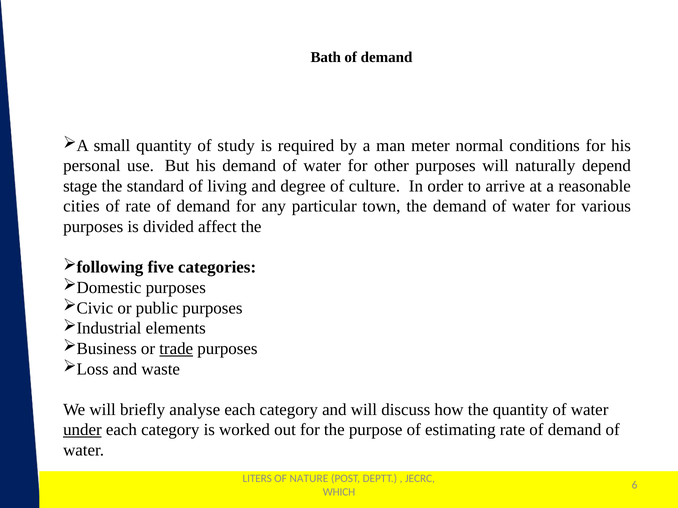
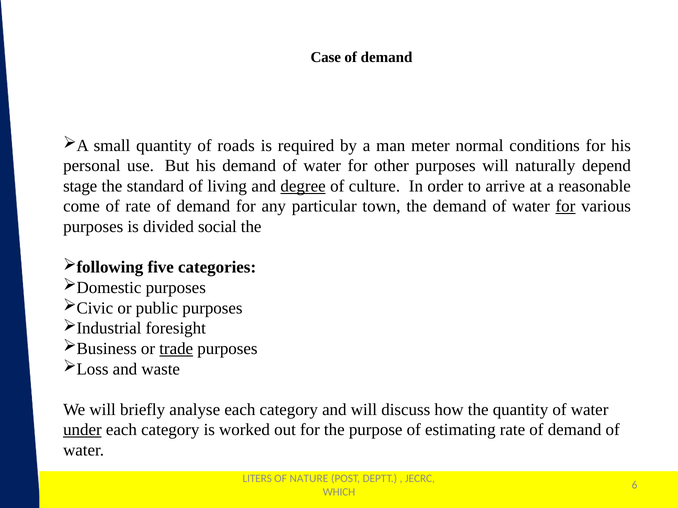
Bath: Bath -> Case (326, 57)
study: study -> roads (236, 146)
degree underline: none -> present (303, 186)
cities: cities -> come (81, 207)
for underline: none -> present (565, 207)
affect: affect -> social (217, 227)
elements: elements -> foresight (176, 329)
